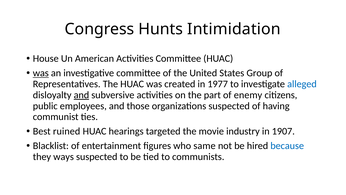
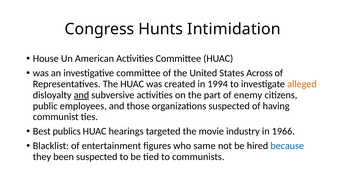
was underline: present -> none (41, 73)
Group: Group -> Across (259, 73)
1977: 1977 -> 1994 (218, 84)
alleged colour: blue -> orange (302, 84)
ruined: ruined -> publics (67, 131)
1907: 1907 -> 1966 (283, 131)
ways: ways -> been (64, 157)
